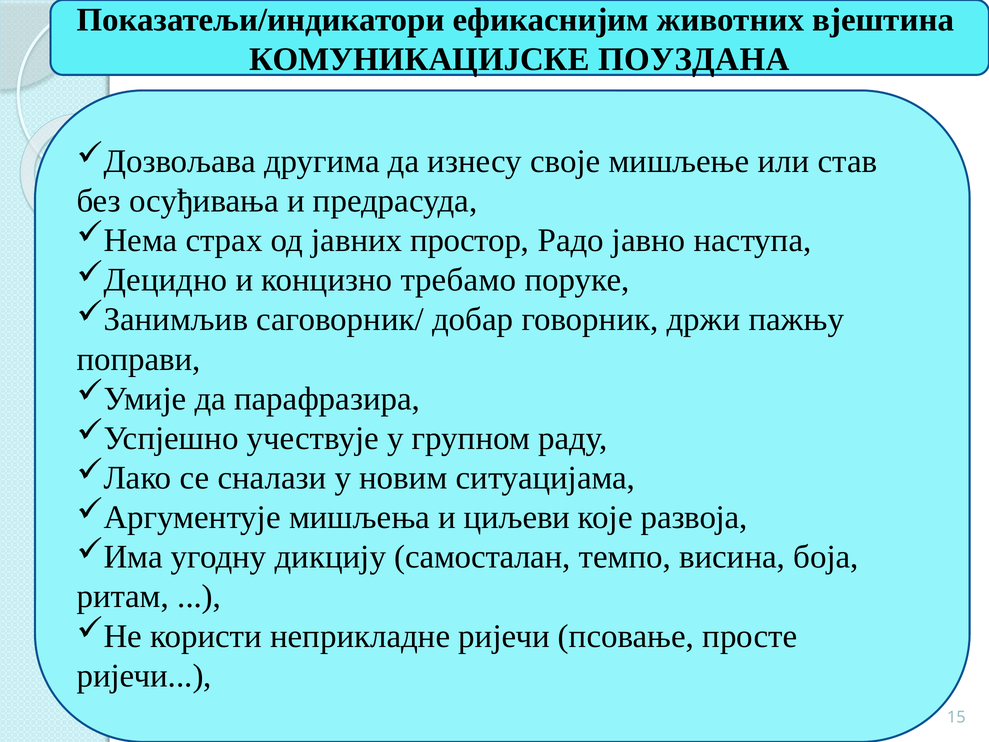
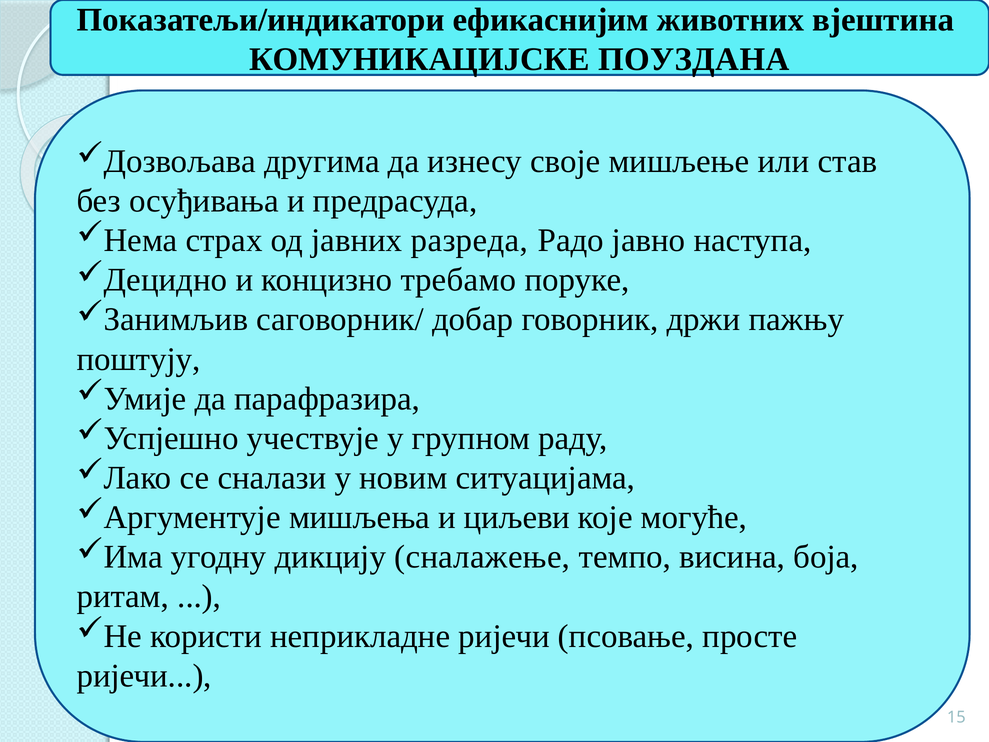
простор: простор -> разреда (469, 240)
поправи: поправи -> поштују (139, 359)
развоја: развоја -> могуће (694, 517)
самосталан: самосталан -> сналажење (482, 557)
